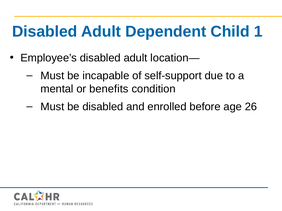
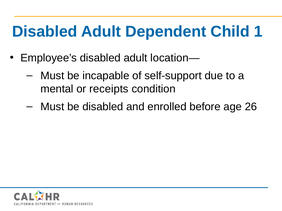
benefits: benefits -> receipts (109, 89)
